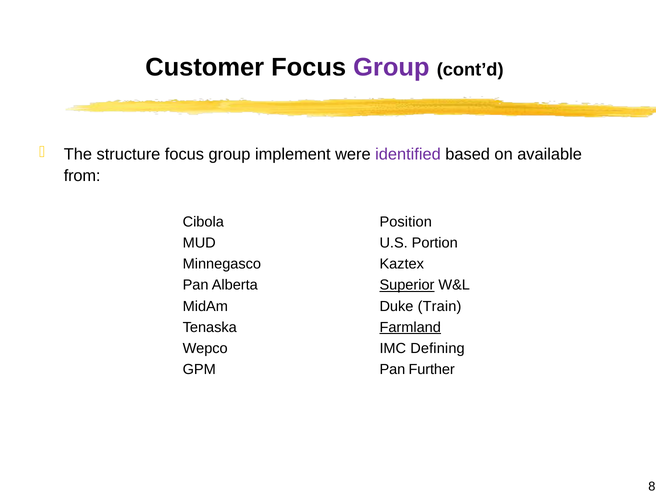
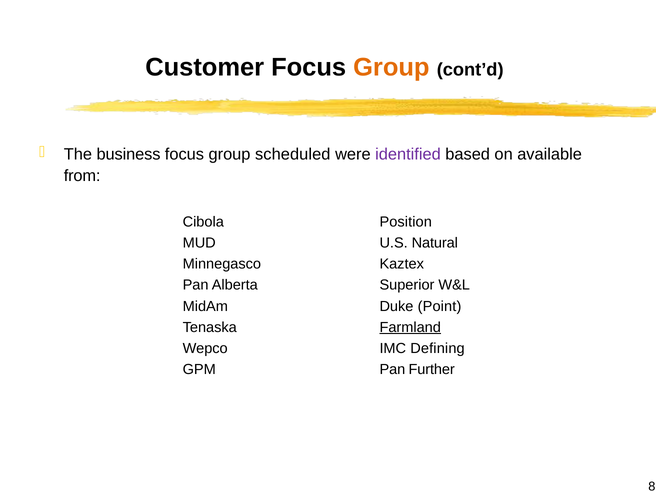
Group colour: purple -> orange (391, 67)
structure: structure -> business (129, 154)
implement: implement -> scheduled (293, 154)
Portion: Portion -> Natural (435, 243)
Superior underline: present -> none (407, 285)
Train: Train -> Point (440, 306)
